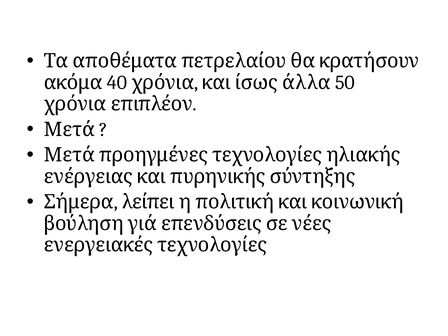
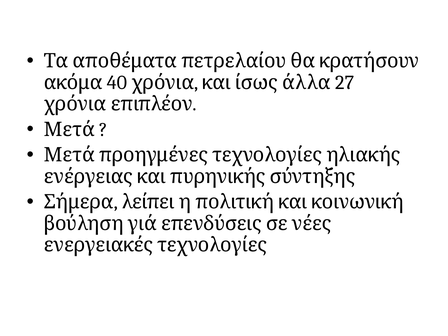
50: 50 -> 27 (345, 82)
